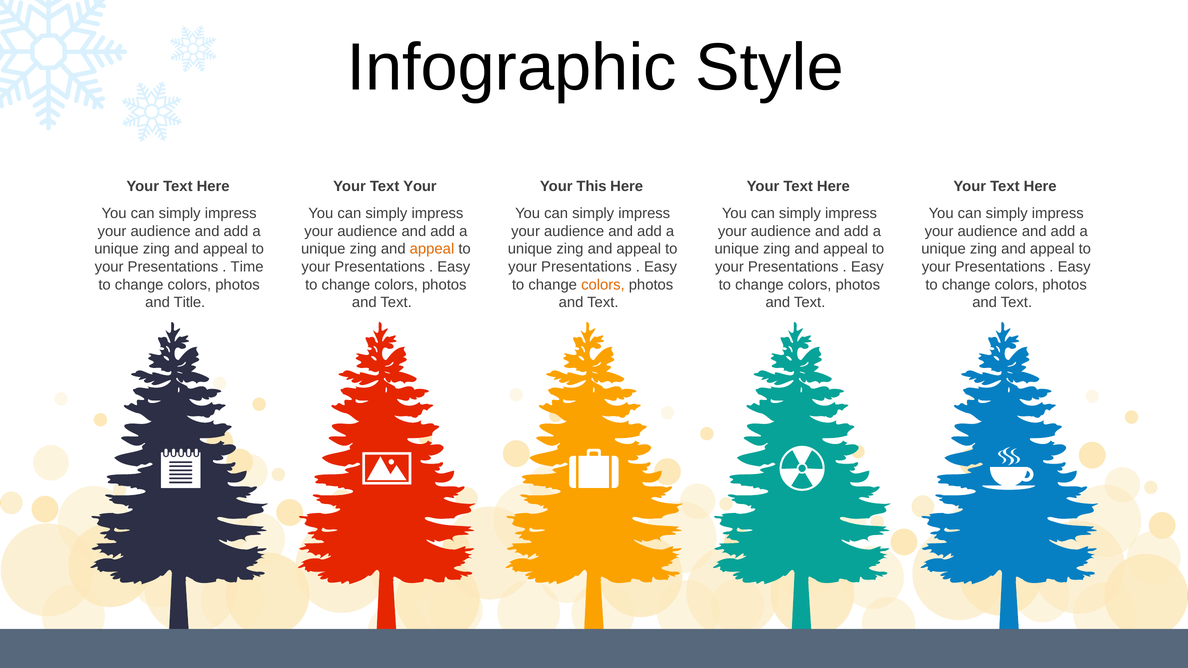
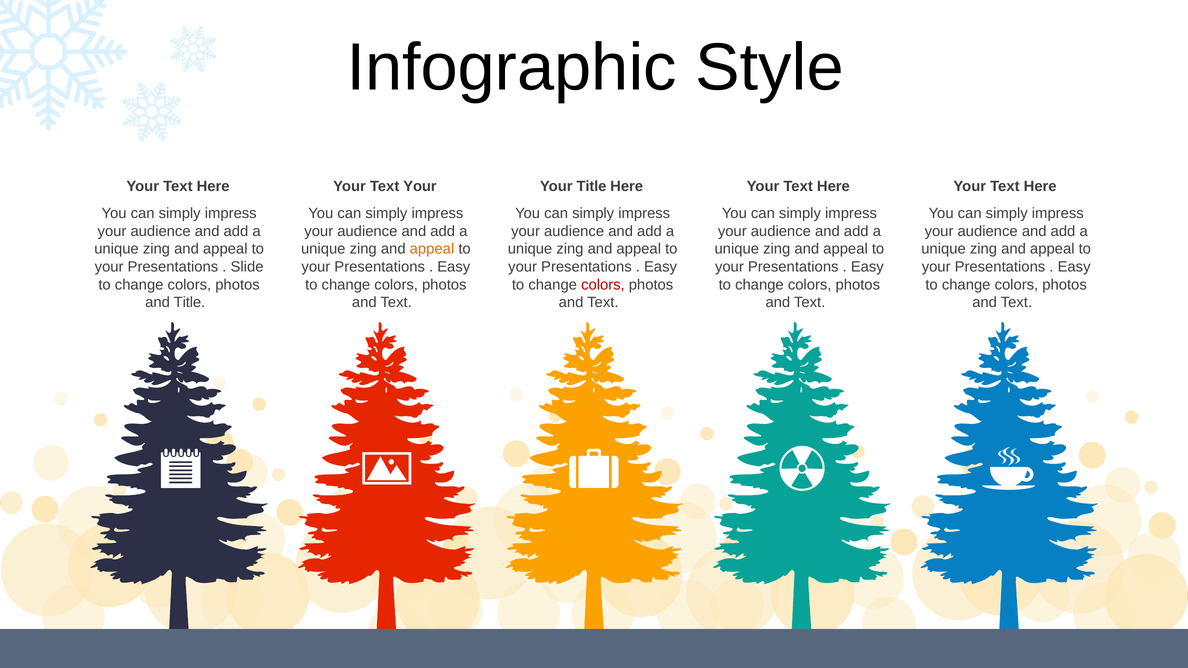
Your This: This -> Title (591, 187)
Time: Time -> Slide (247, 267)
colors colour: orange -> red (603, 285)
